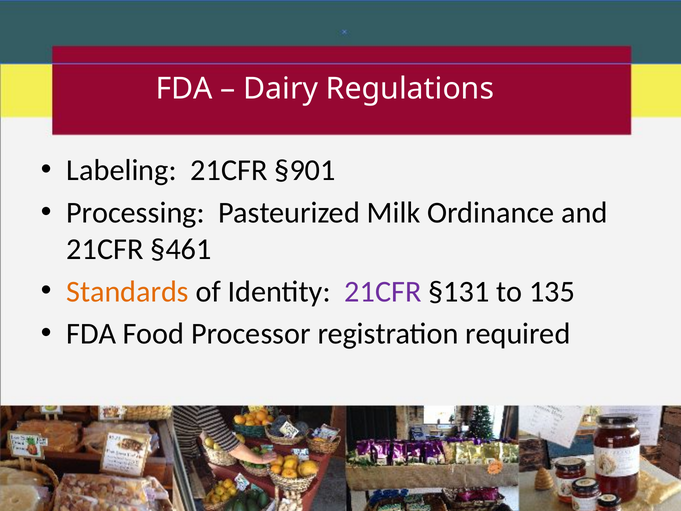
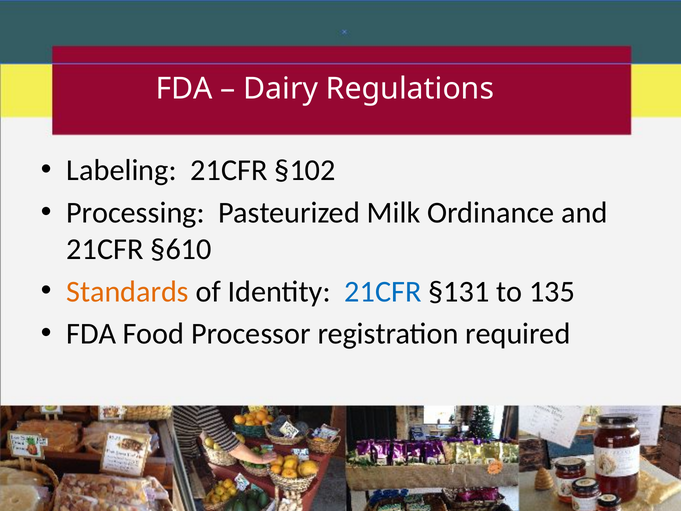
§901: §901 -> §102 (305, 170)
§461: §461 -> §610 (181, 249)
21CFR colour: purple -> blue (383, 291)
